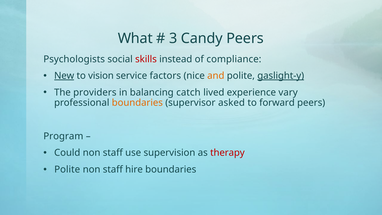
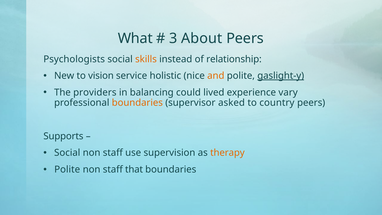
Candy: Candy -> About (202, 38)
skills colour: red -> orange (146, 59)
compliance: compliance -> relationship (234, 59)
New underline: present -> none (64, 76)
factors: factors -> holistic (165, 76)
catch: catch -> could (188, 92)
forward: forward -> country (277, 103)
Program: Program -> Supports (63, 136)
Could: Could -> Social (67, 153)
therapy colour: red -> orange (227, 153)
hire: hire -> that (134, 169)
